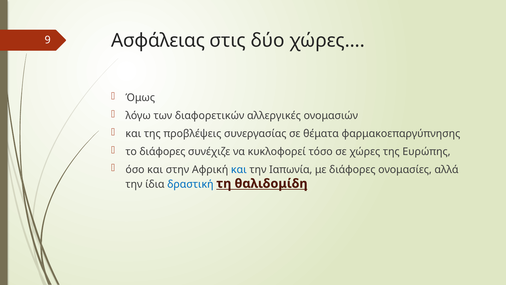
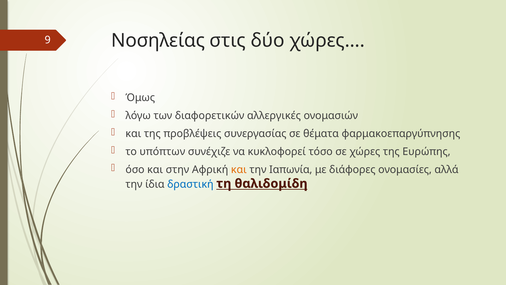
Ασφάλειας: Ασφάλειας -> Νοσηλείας (158, 41)
το διάφορες: διάφορες -> υπόπτων (162, 151)
και colour: blue -> orange (239, 169)
